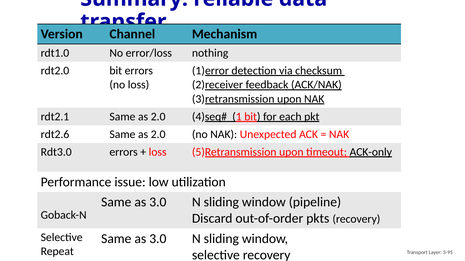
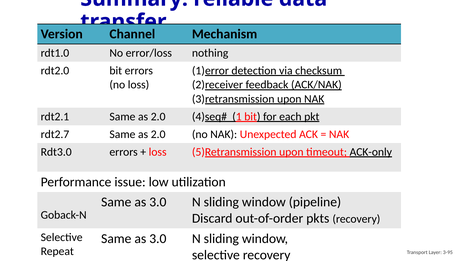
rdt2.6: rdt2.6 -> rdt2.7 (55, 134)
